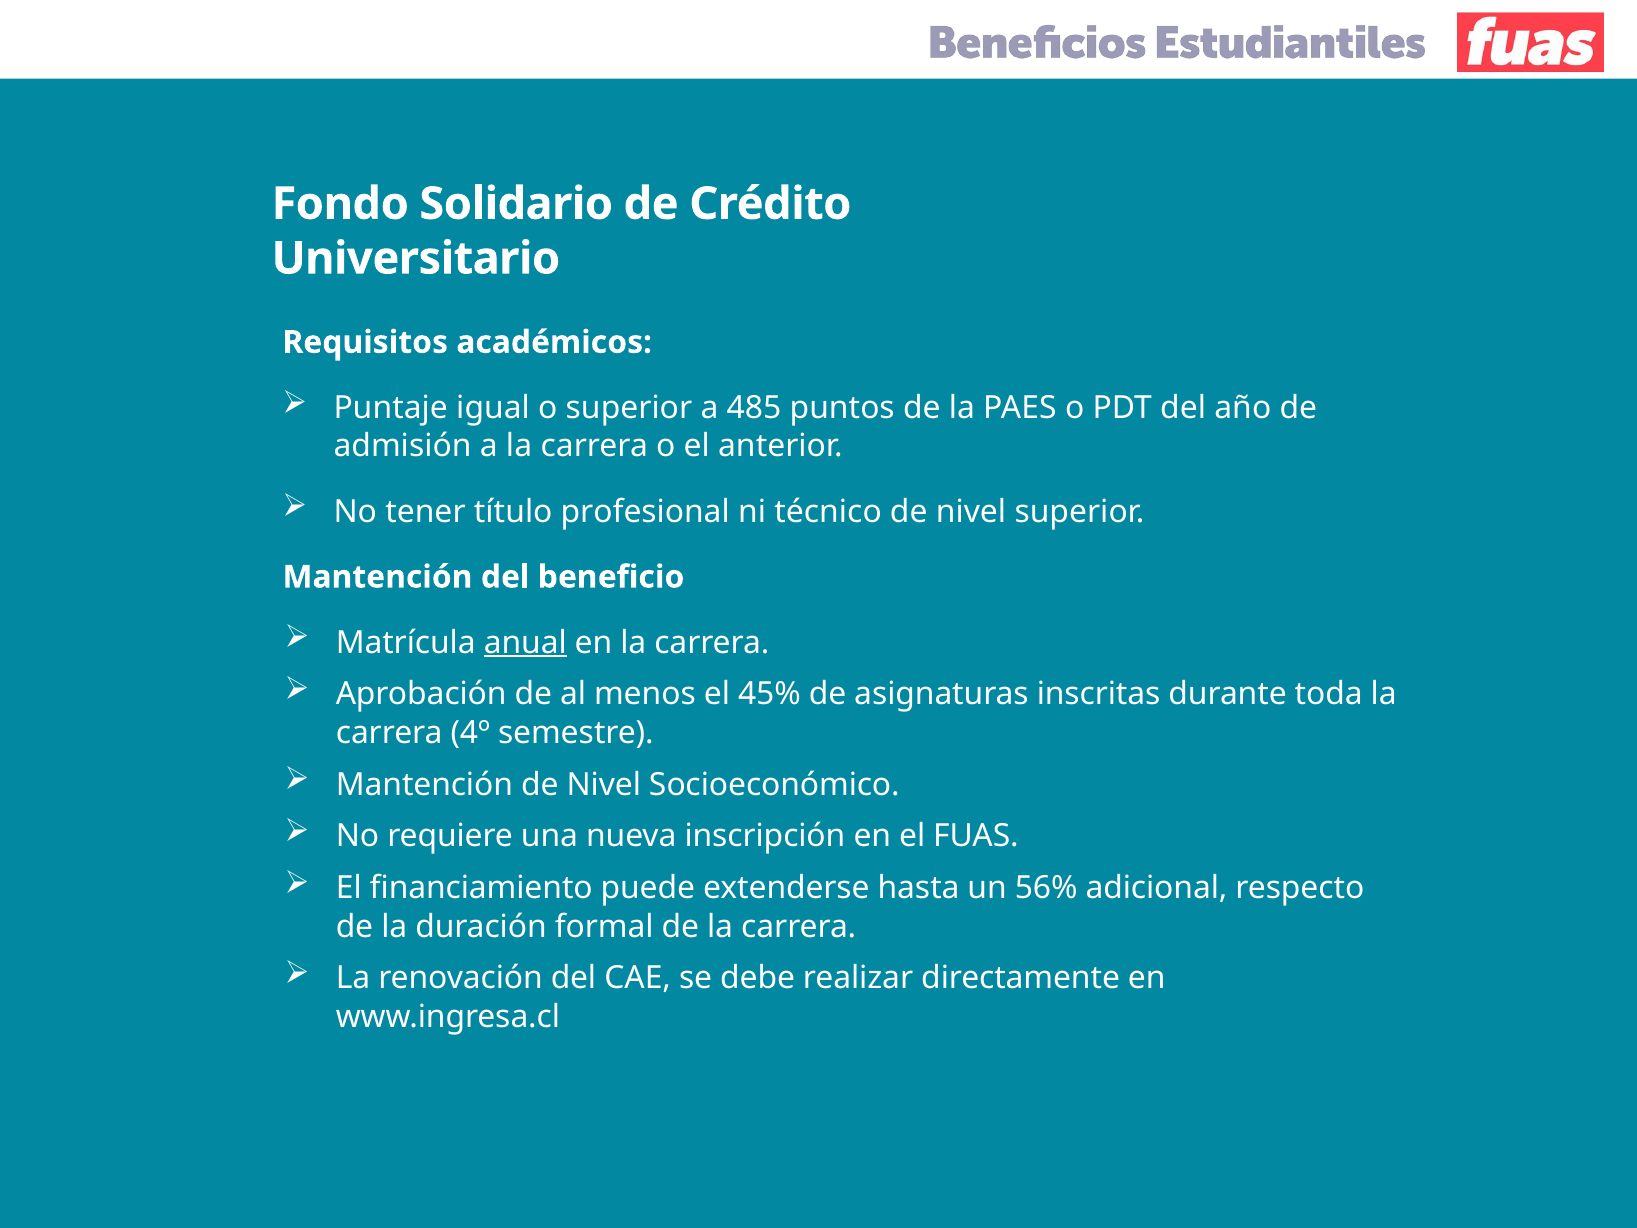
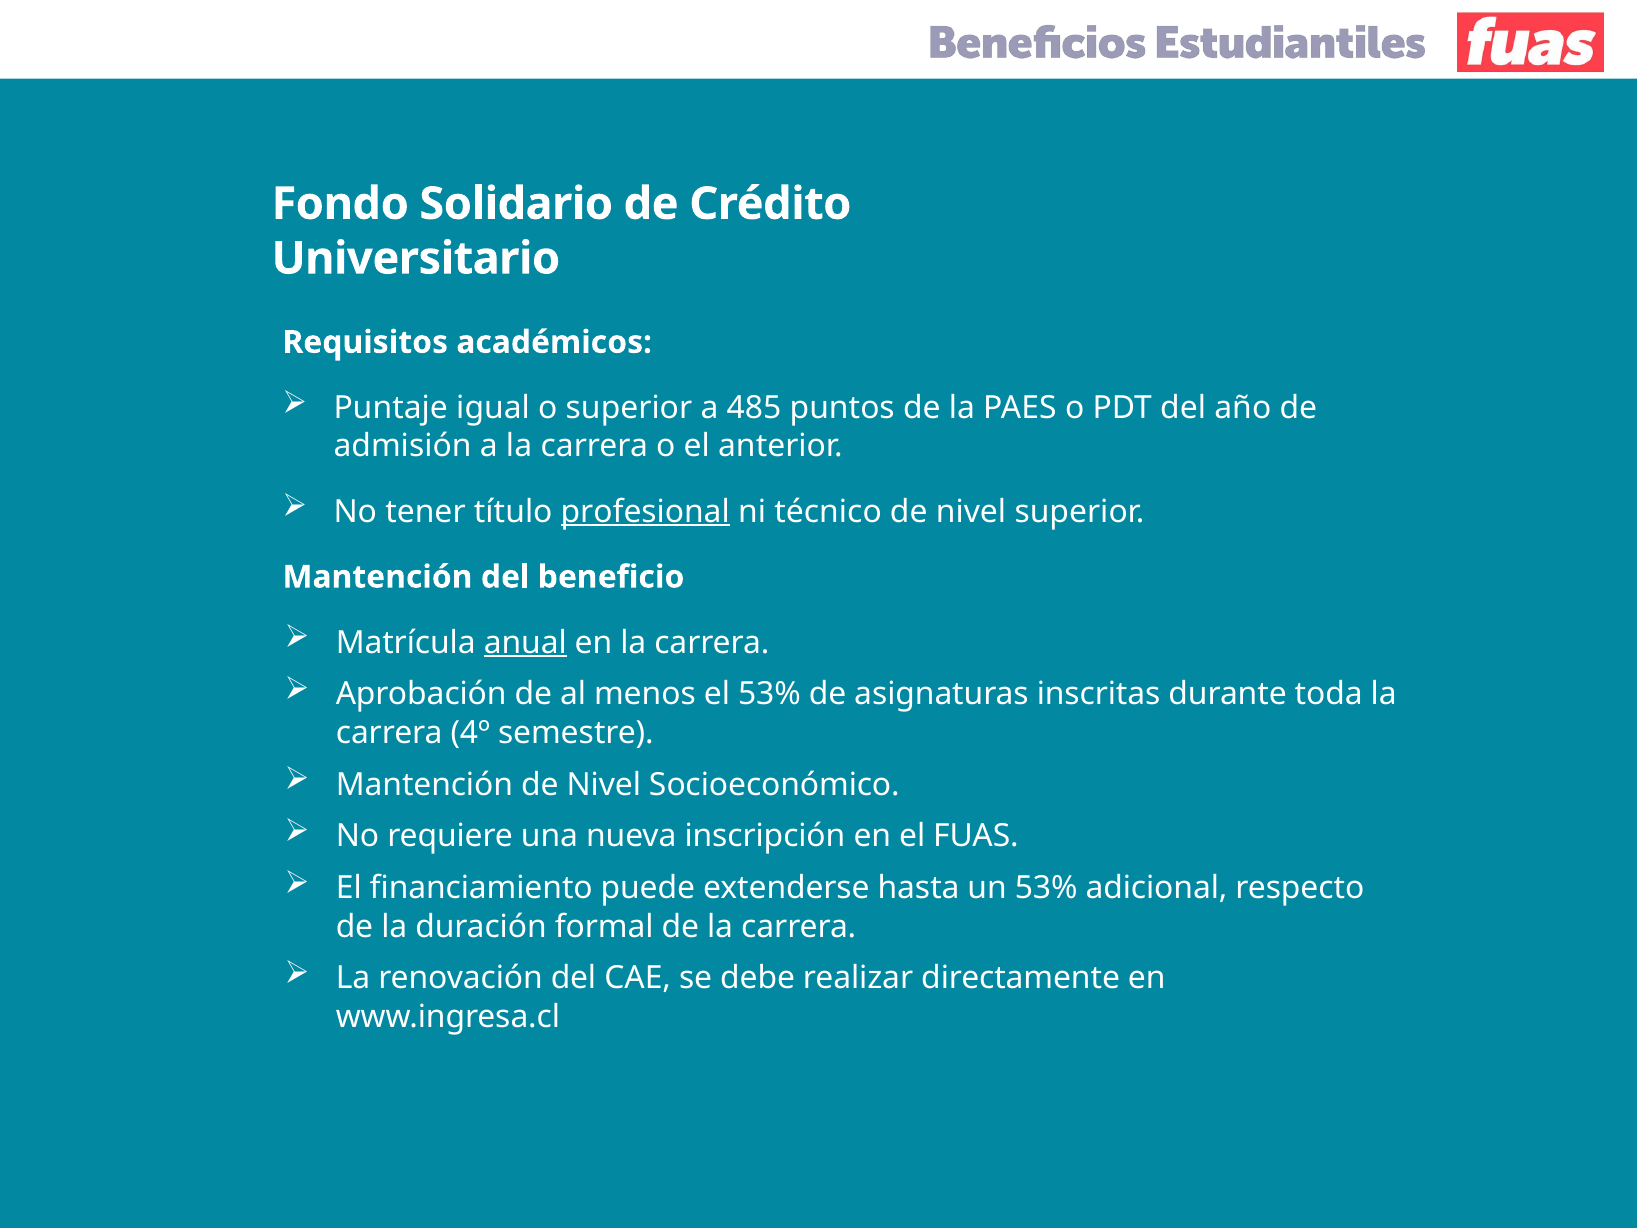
profesional underline: none -> present (645, 511)
el 45%: 45% -> 53% (769, 694)
un 56%: 56% -> 53% (1046, 888)
